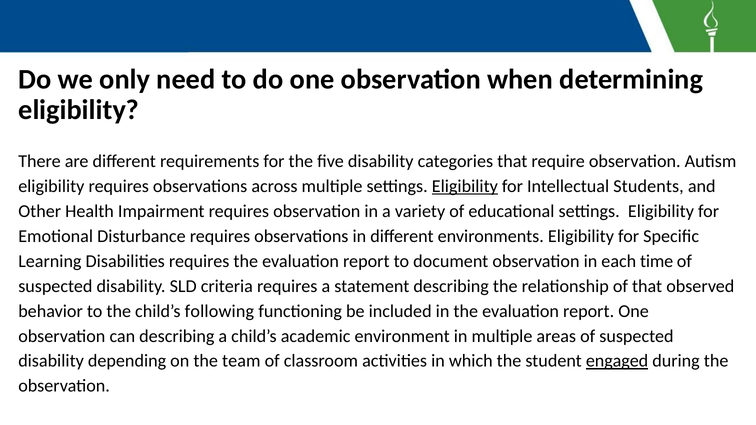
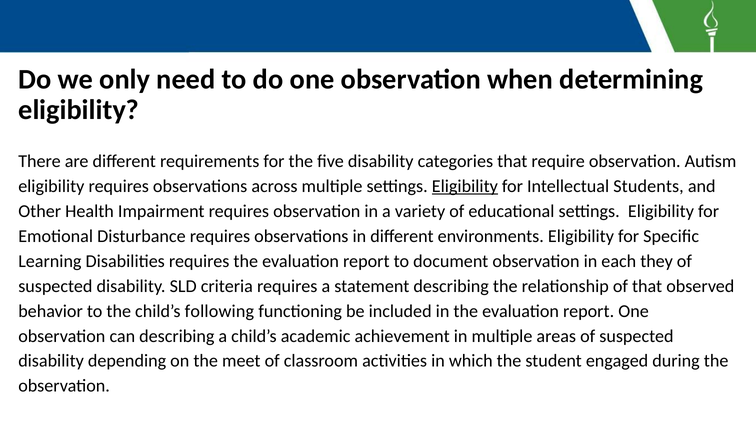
time: time -> they (657, 261)
environment: environment -> achievement (402, 336)
team: team -> meet (241, 361)
engaged underline: present -> none (617, 361)
